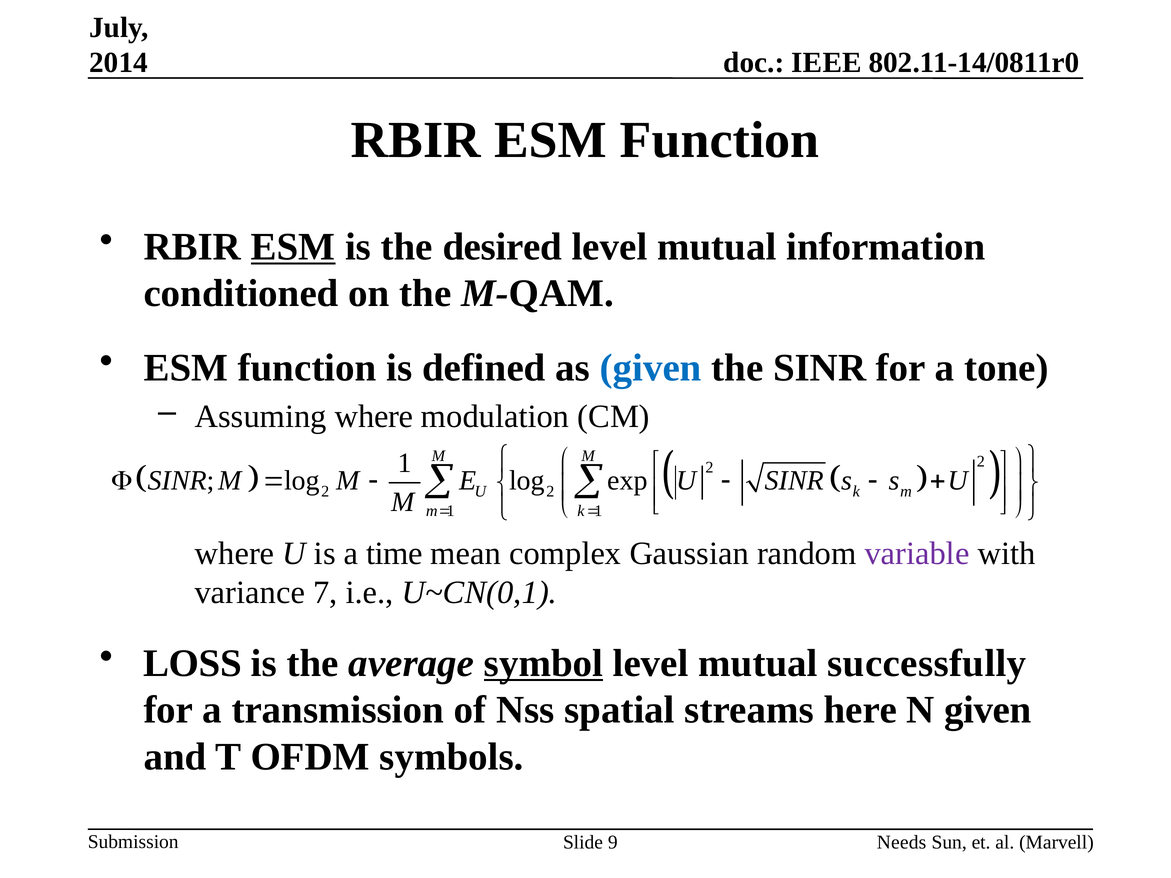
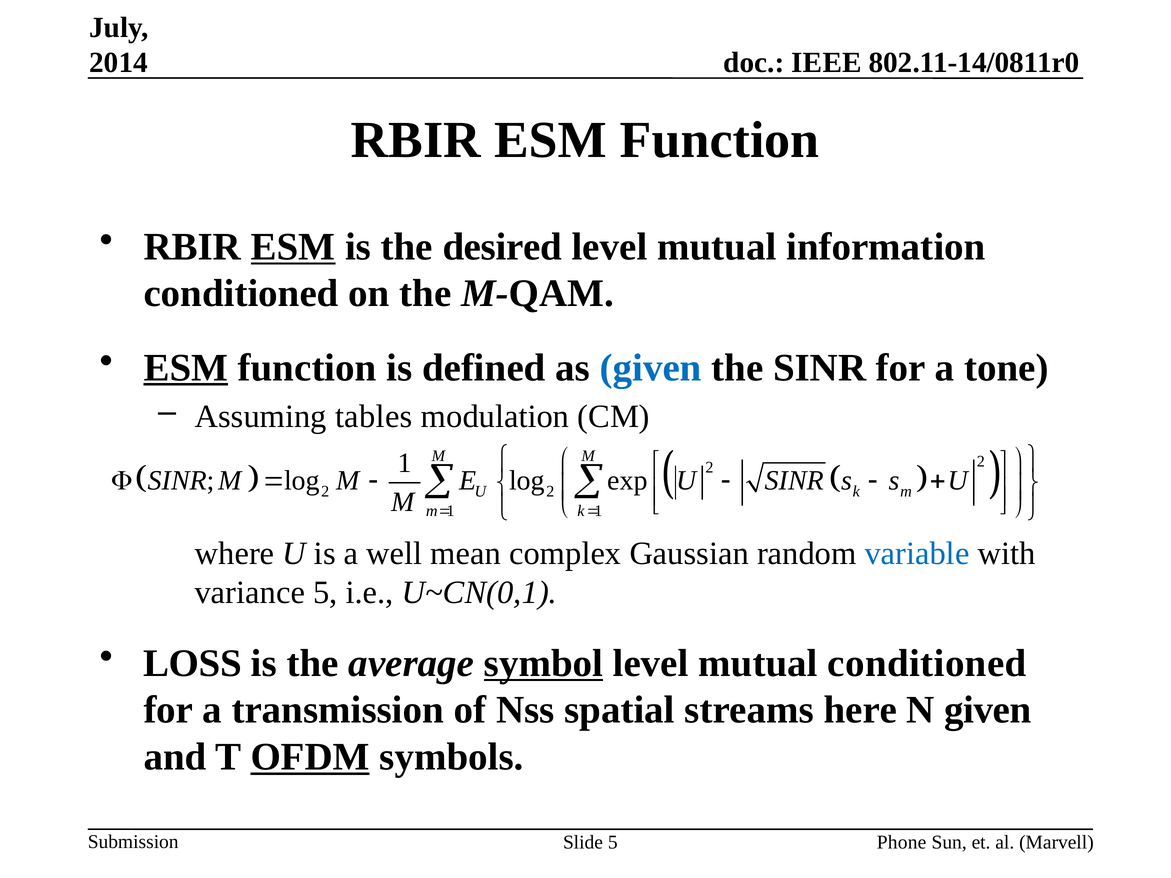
ESM underline: none -> present (186, 368)
Assuming where: where -> tables (374, 417)
time: time -> well (394, 554)
variable colour: purple -> blue (917, 554)
variance 7: 7 -> 5 (325, 593)
mutual successfully: successfully -> conditioned (927, 663)
OFDM underline: none -> present (310, 757)
Slide 9: 9 -> 5 (613, 842)
Needs: Needs -> Phone (902, 842)
